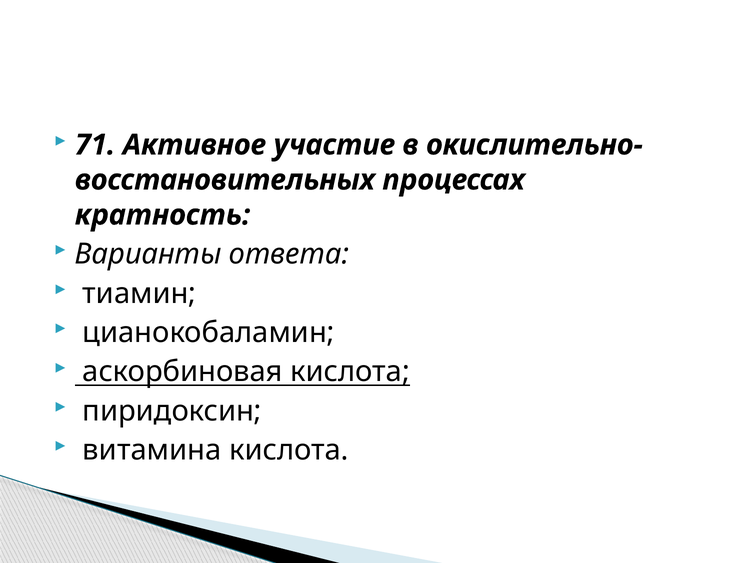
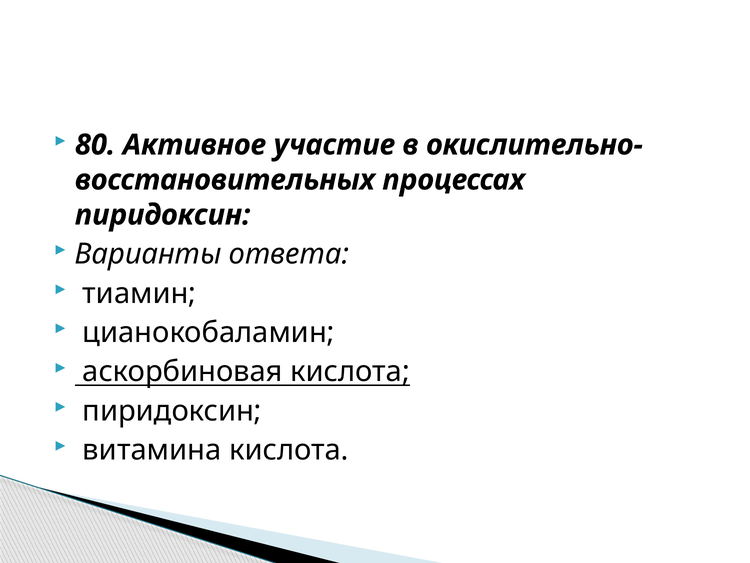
71: 71 -> 80 (95, 145)
кратность: кратность -> пиридоксин (163, 215)
